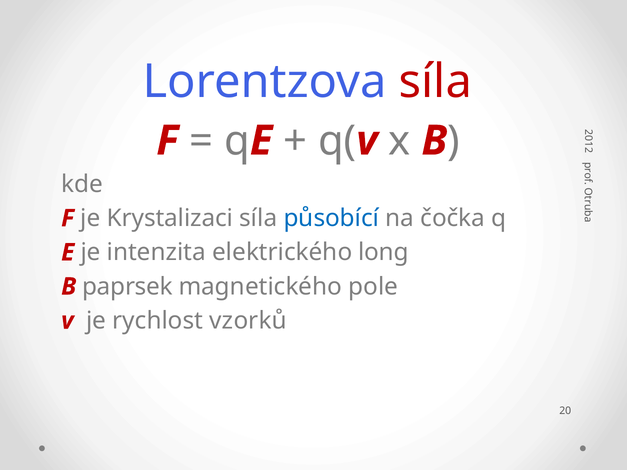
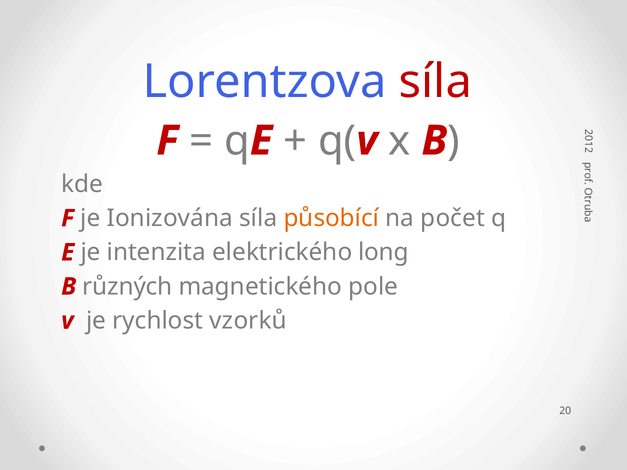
Krystalizaci: Krystalizaci -> Ionizována (170, 218)
působící colour: blue -> orange (331, 218)
čočka: čočka -> počet (453, 218)
paprsek: paprsek -> různých (127, 287)
